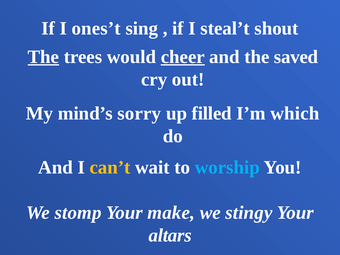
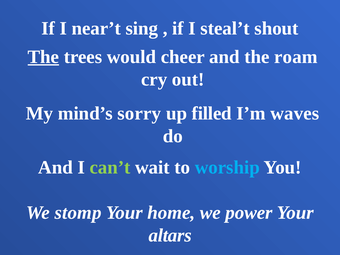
ones’t: ones’t -> near’t (96, 28)
cheer underline: present -> none (183, 57)
saved: saved -> roam (296, 57)
which: which -> waves (295, 113)
can’t colour: yellow -> light green (110, 167)
make: make -> home (171, 213)
stingy: stingy -> power (249, 213)
